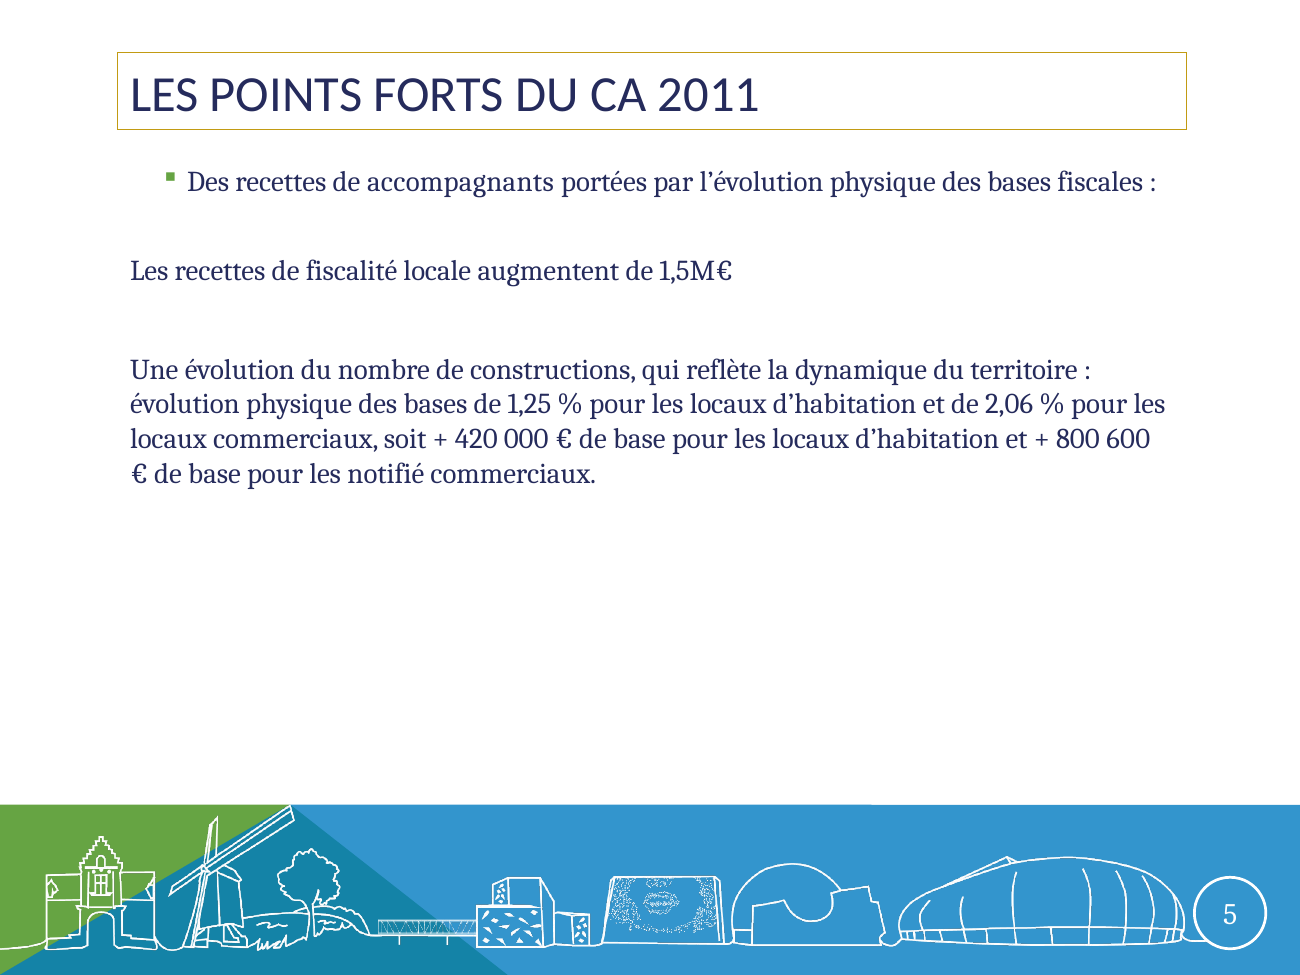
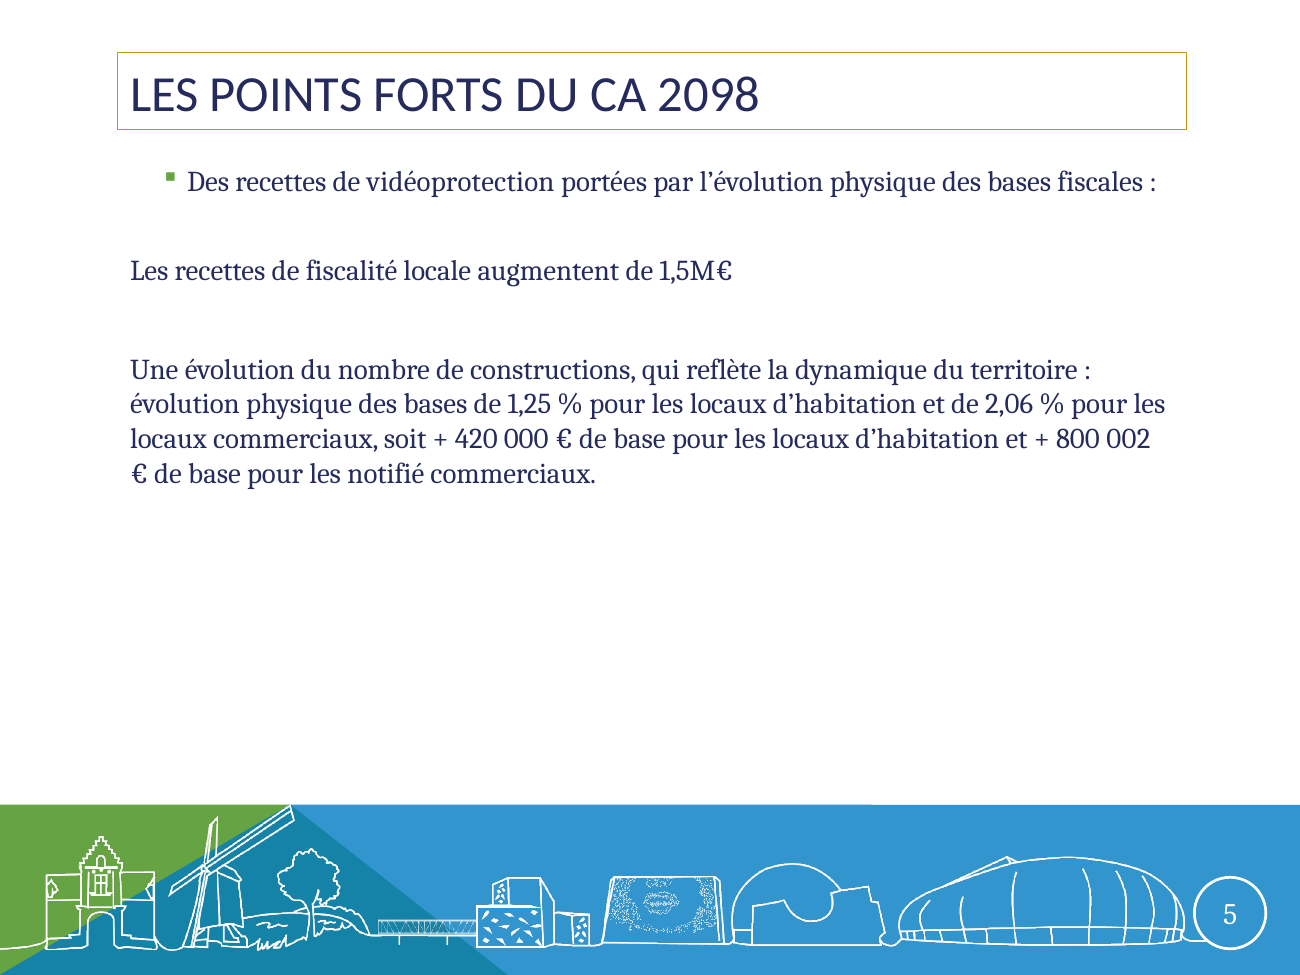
2011: 2011 -> 2098 (709, 94)
accompagnants: accompagnants -> vidéoprotection (461, 182)
600: 600 -> 002 (1128, 439)
